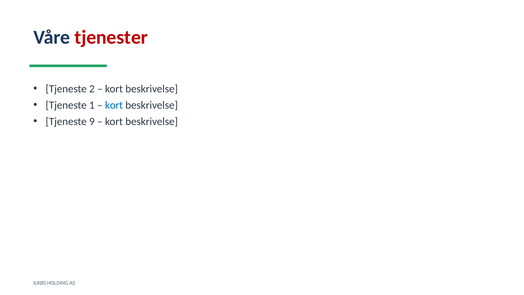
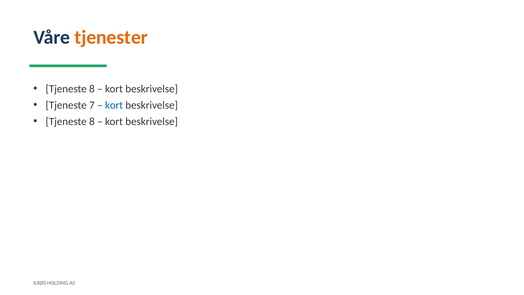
tjenester colour: red -> orange (111, 37)
2: 2 -> 8 (92, 89)
1: 1 -> 7 (92, 105)
9: 9 -> 8 (92, 122)
